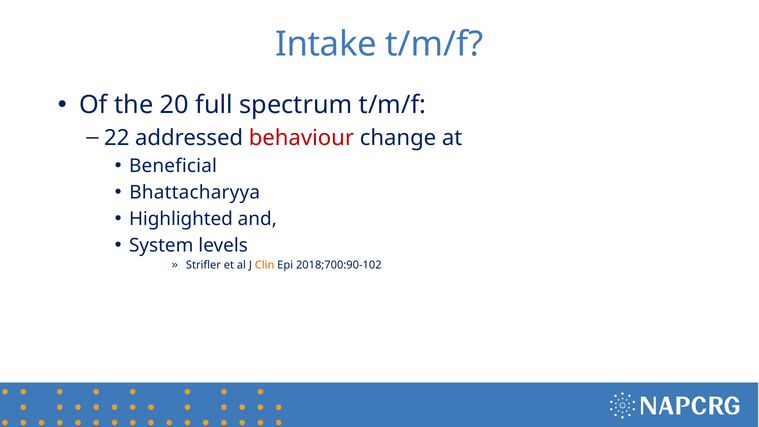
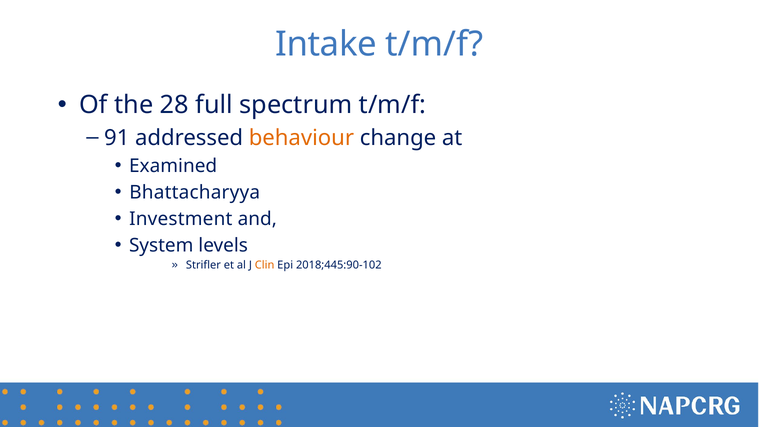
20: 20 -> 28 (174, 105)
22: 22 -> 91 (117, 138)
behaviour colour: red -> orange (301, 138)
Beneficial: Beneficial -> Examined (173, 166)
Highlighted: Highlighted -> Investment (181, 219)
2018;700:90-102: 2018;700:90-102 -> 2018;445:90-102 (339, 265)
